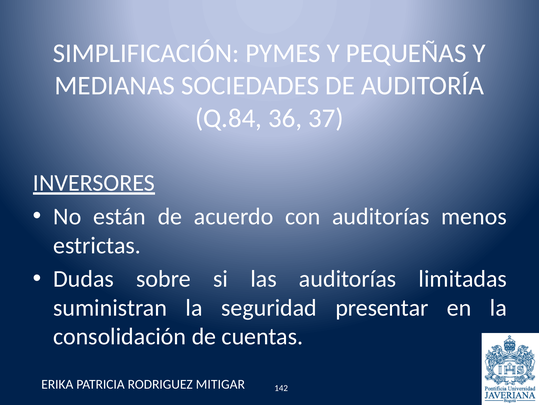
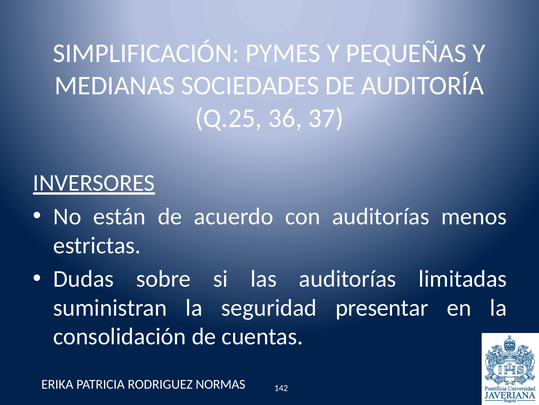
Q.84: Q.84 -> Q.25 (229, 118)
MITIGAR: MITIGAR -> NORMAS (221, 384)
